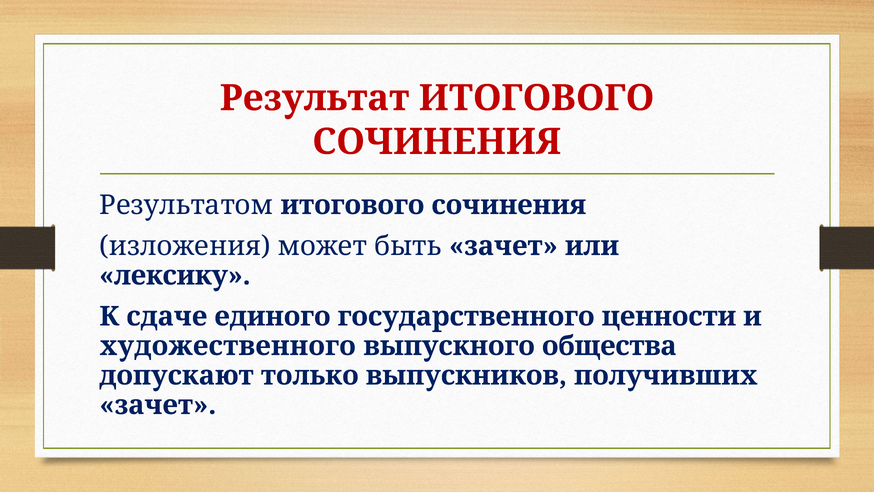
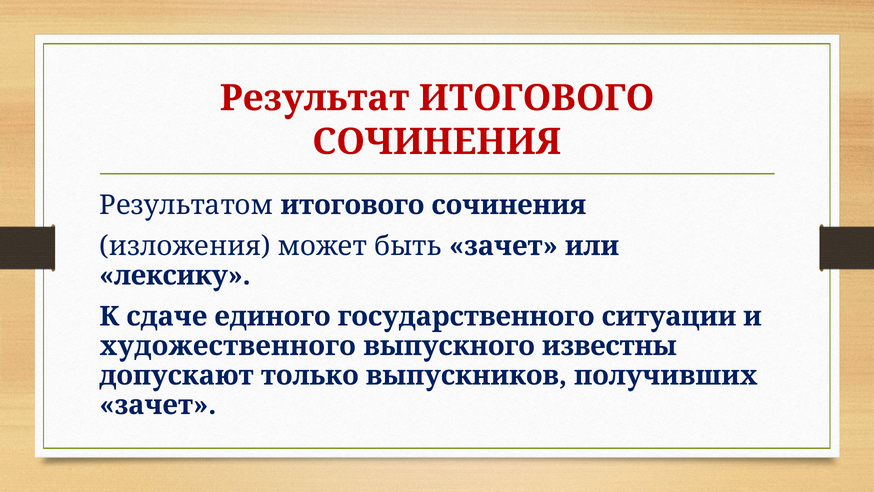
ценности: ценности -> ситуации (669, 316)
общества: общества -> известны (609, 346)
